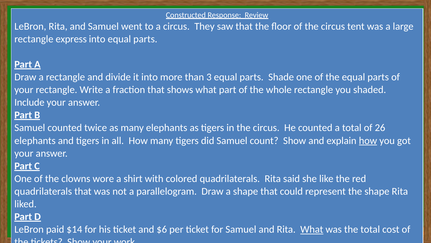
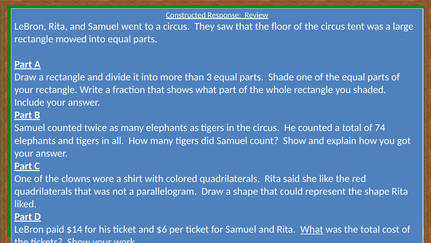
express: express -> mowed (71, 39)
26: 26 -> 74 (380, 128)
how underline: present -> none (368, 140)
